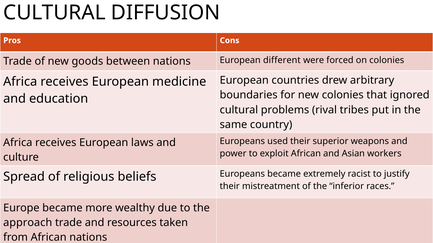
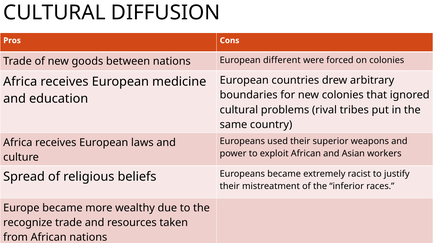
approach: approach -> recognize (28, 223)
